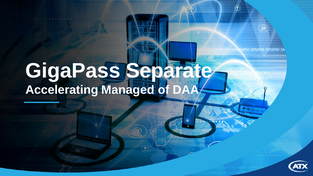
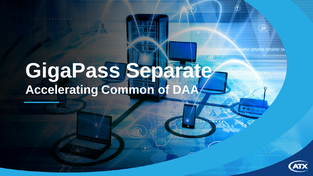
Managed: Managed -> Common (128, 90)
